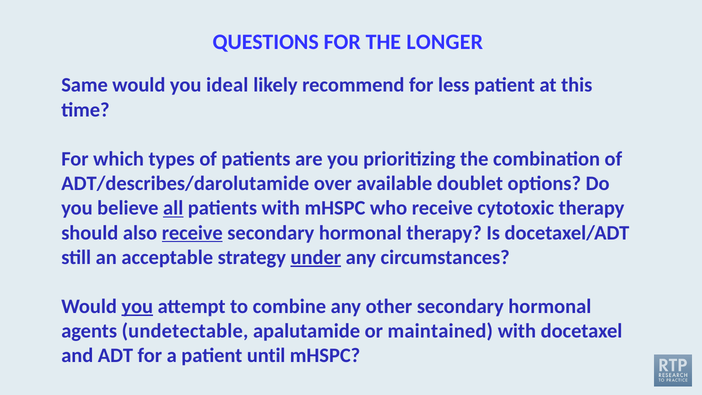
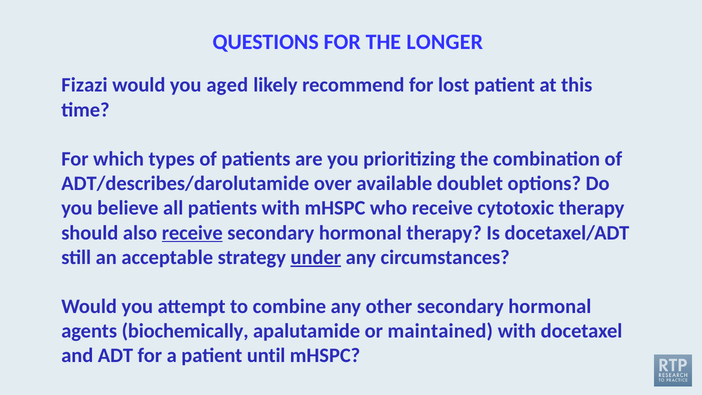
Same: Same -> Fizazi (84, 85)
ideal: ideal -> aged (227, 85)
less: less -> lost (454, 85)
all underline: present -> none (173, 208)
you underline: present -> none (137, 306)
undetectable: undetectable -> biochemically (185, 331)
